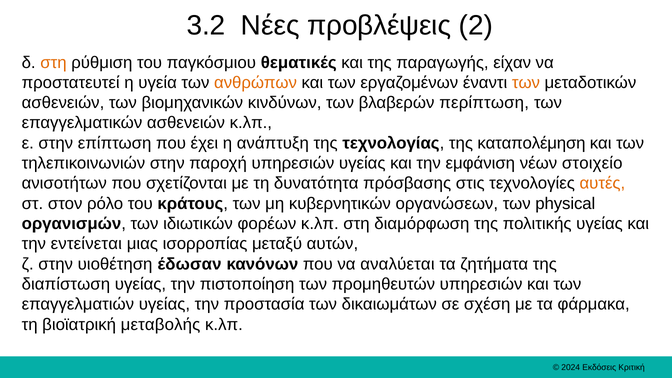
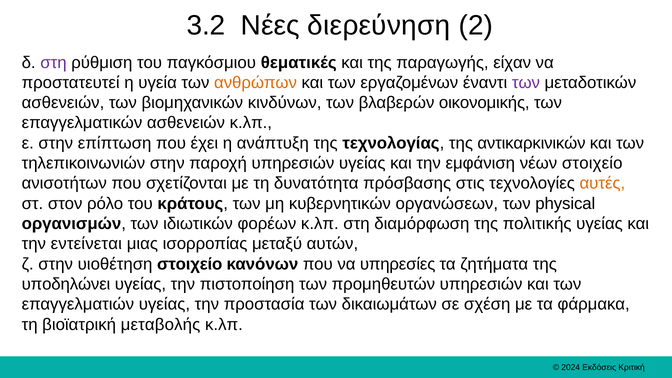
προβλέψεις: προβλέψεις -> διερεύνηση (379, 26)
στη colour: orange -> purple (53, 62)
των colour: orange -> purple (526, 83)
περίπτωση: περίπτωση -> οικονομικής (484, 103)
καταπολέμηση: καταπολέμηση -> αντικαρκινικών (531, 143)
υιοθέτηση έδωσαν: έδωσαν -> στοιχείο (190, 264)
αναλύεται: αναλύεται -> υπηρεσίες (398, 264)
διαπίστωση: διαπίστωση -> υποδηλώνει (66, 284)
